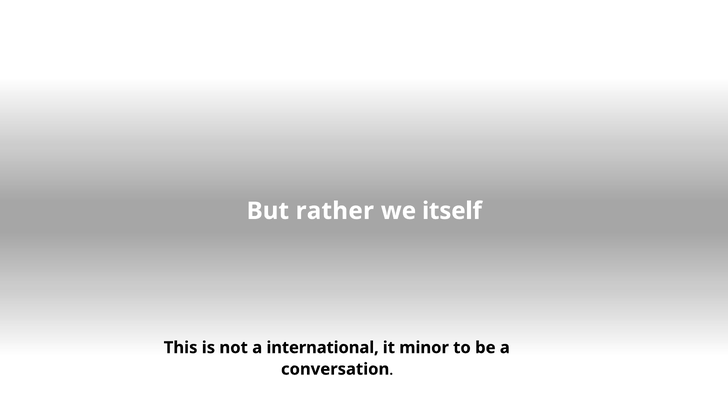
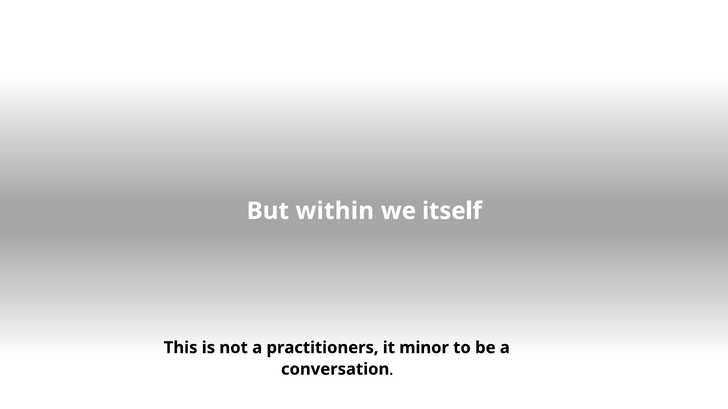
rather: rather -> within (335, 211)
international: international -> practitioners (323, 348)
